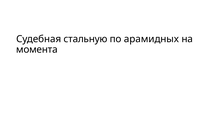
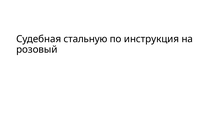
арамидных: арамидных -> инструкция (151, 39)
момента: момента -> розовый (37, 50)
